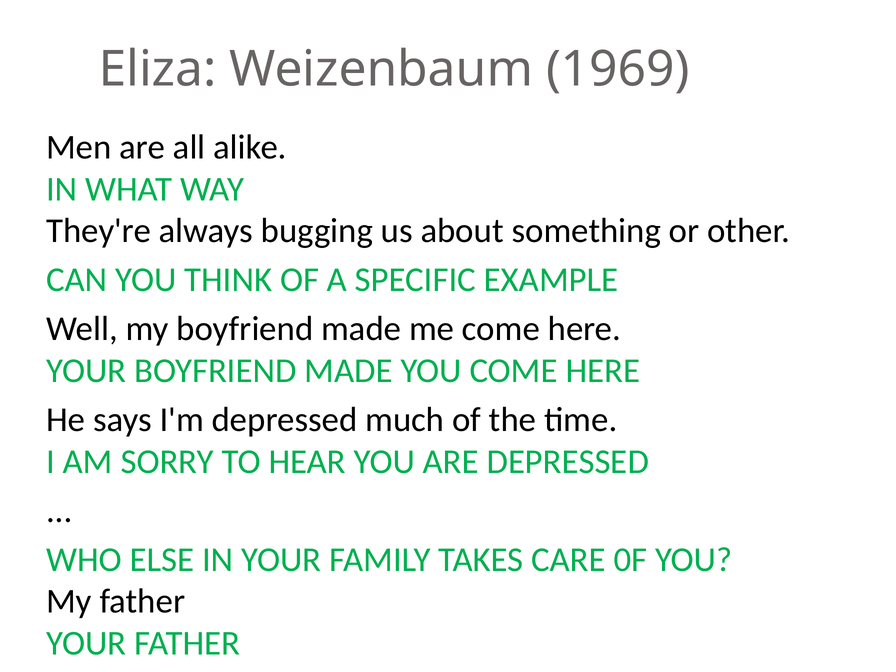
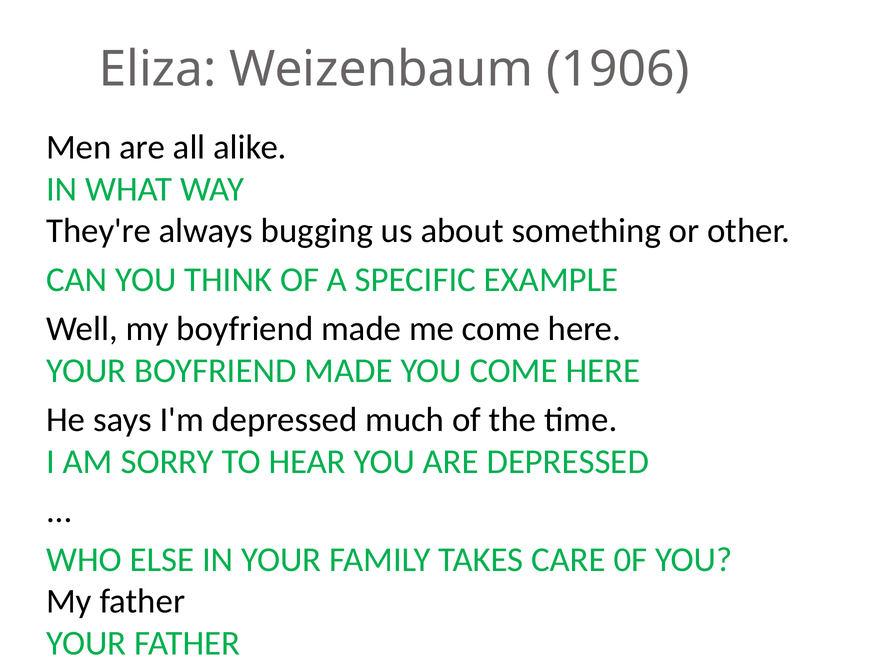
1969: 1969 -> 1906 (618, 69)
